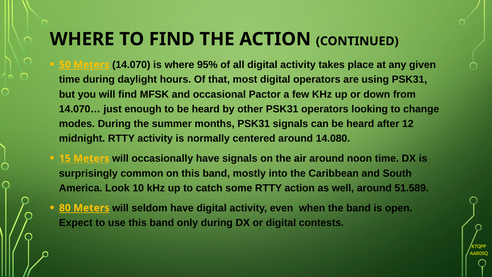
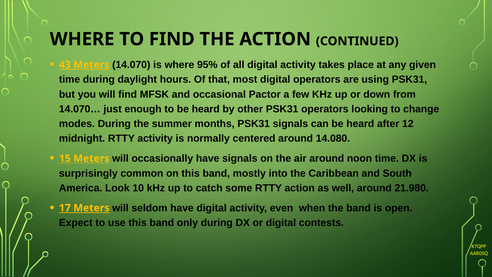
50: 50 -> 43 (65, 65)
51.589: 51.589 -> 21.980 (412, 188)
80: 80 -> 17 (65, 208)
